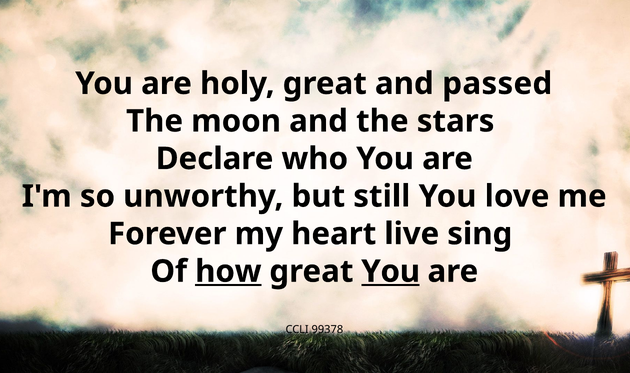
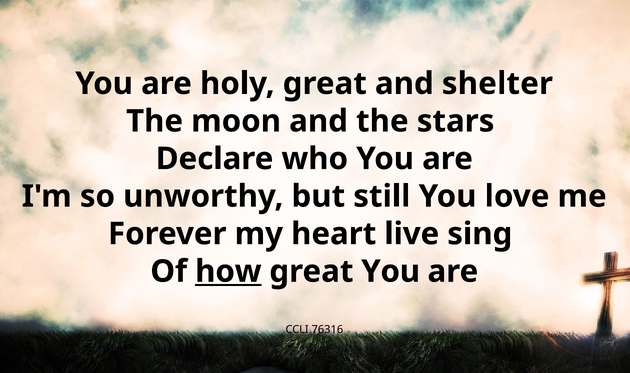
passed: passed -> shelter (497, 84)
You underline: present -> none (391, 271)
99378: 99378 -> 76316 (327, 330)
